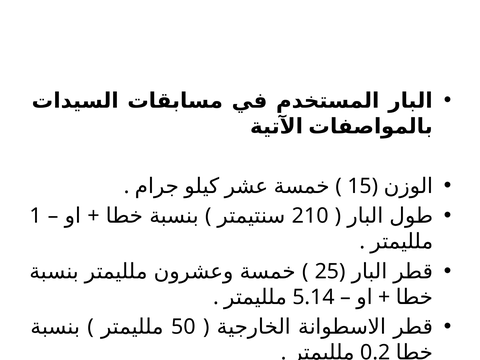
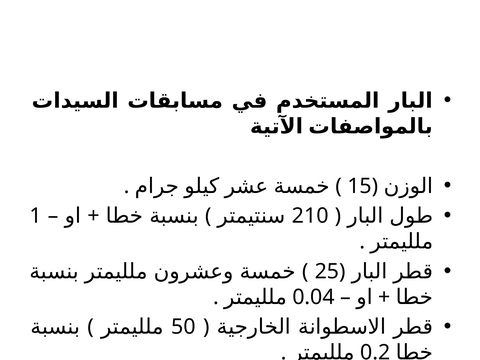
5.14: 5.14 -> 0.04 (314, 297)
